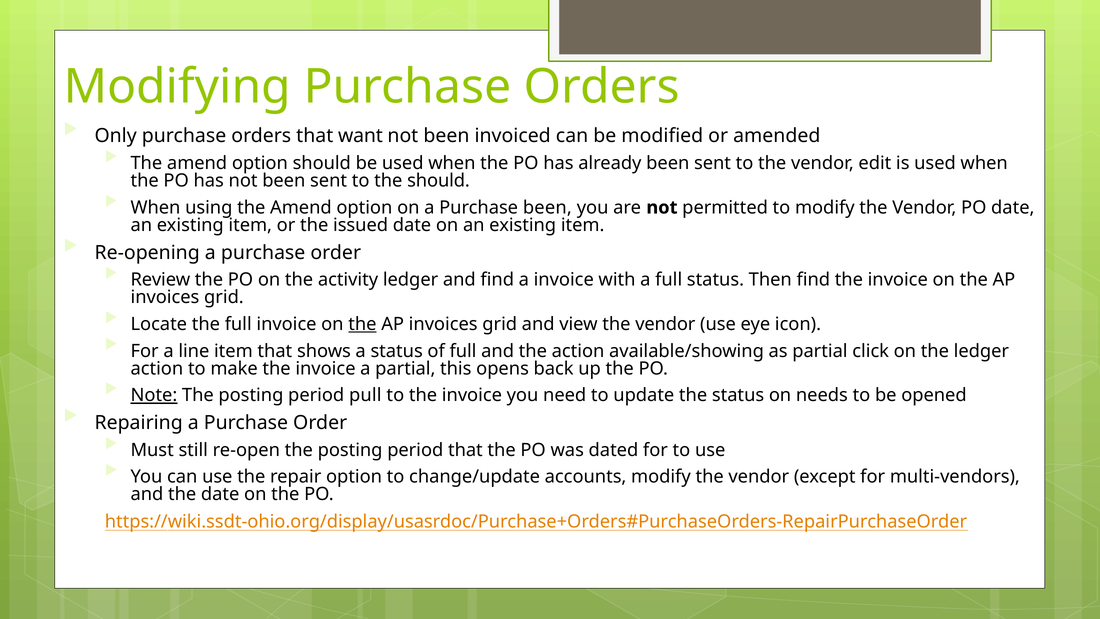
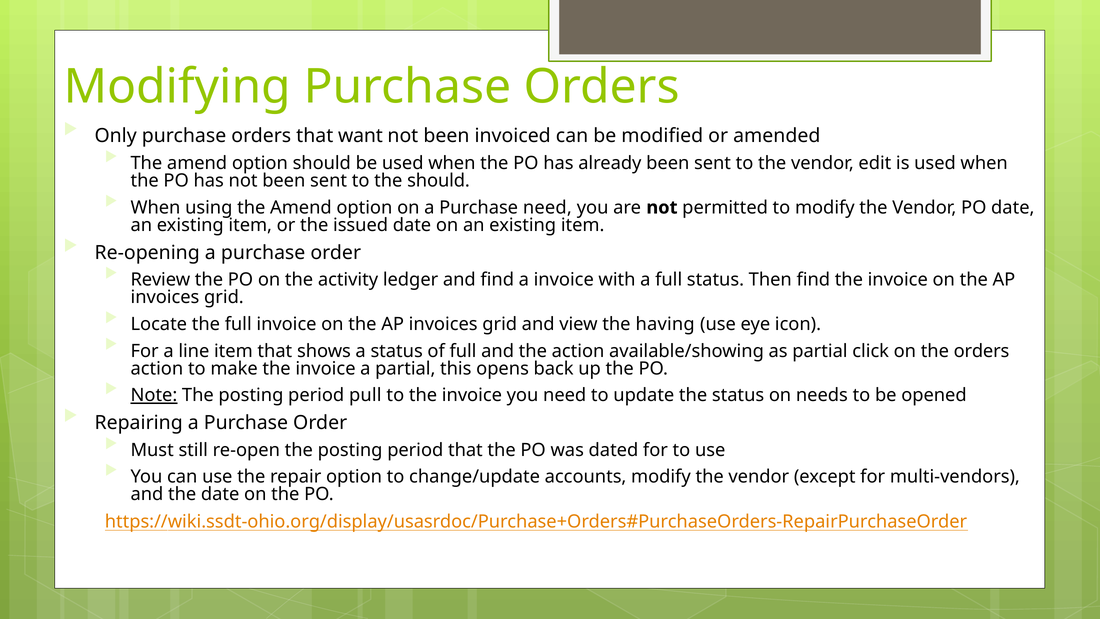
Purchase been: been -> need (547, 207)
the underline: present -> none (362, 324)
view the vendor: vendor -> having (665, 324)
the ledger: ledger -> orders (981, 351)
